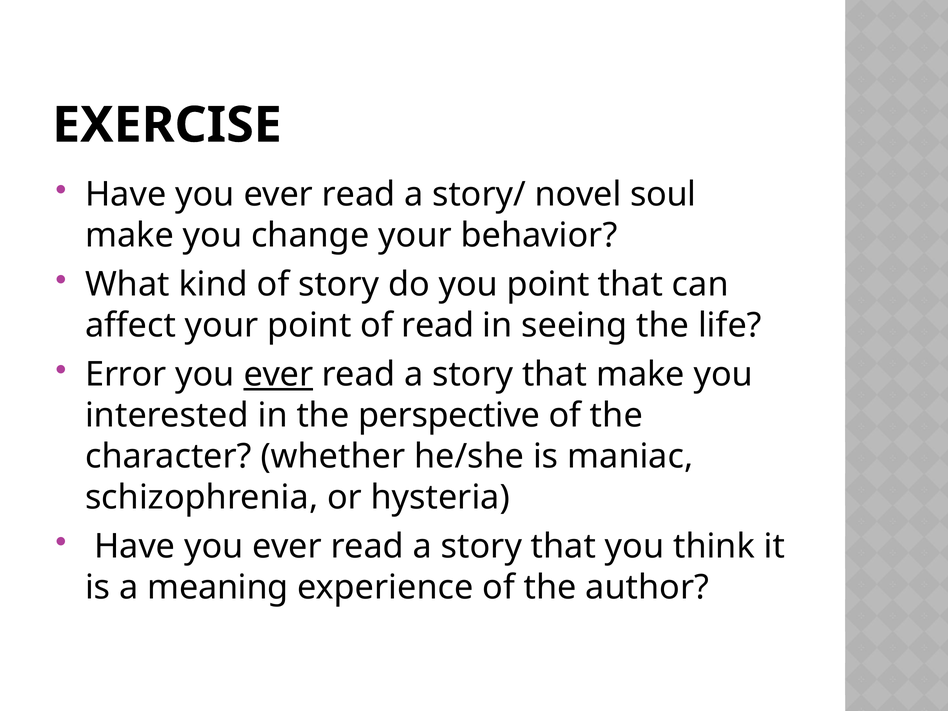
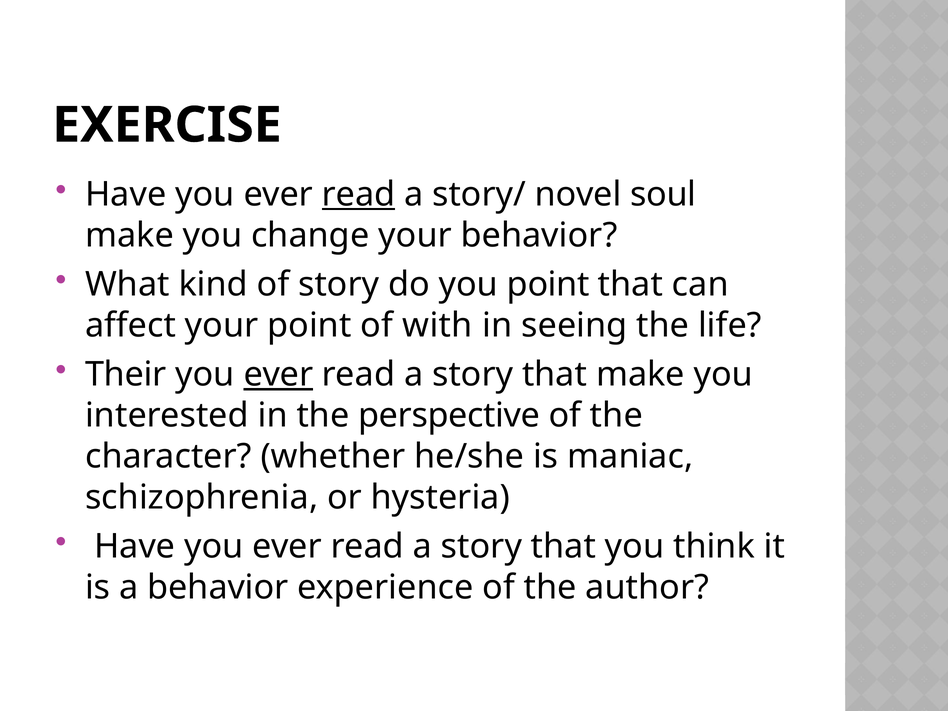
read underline: none -> present (359, 194)
of read: read -> with (437, 326)
Error: Error -> Their (126, 375)
a meaning: meaning -> behavior (218, 588)
